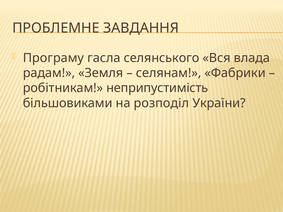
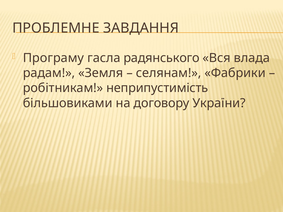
селянського: селянського -> радянського (162, 58)
розподіл: розподіл -> договору (161, 103)
